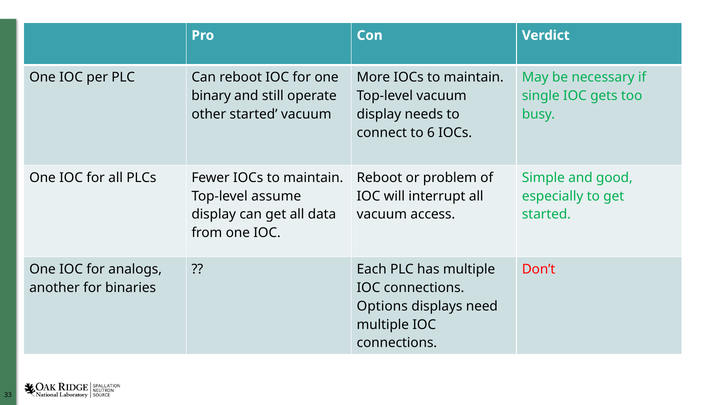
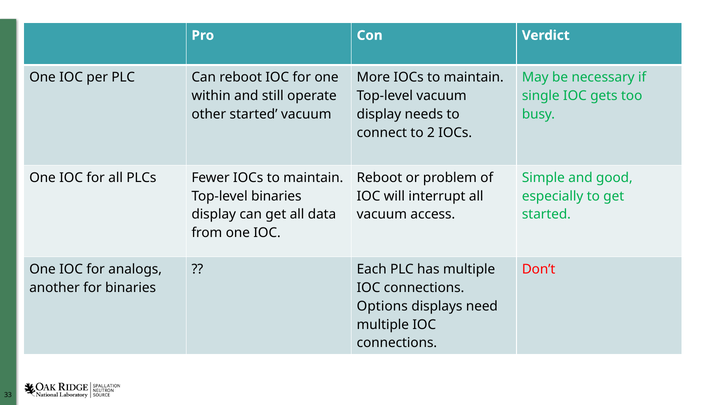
binary: binary -> within (211, 96)
6: 6 -> 2 (431, 133)
Top-level assume: assume -> binaries (276, 196)
